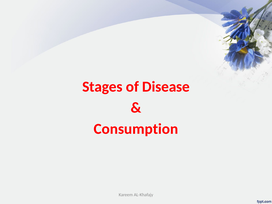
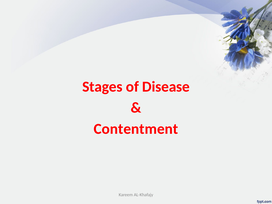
Consumption: Consumption -> Contentment (136, 129)
